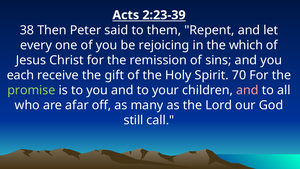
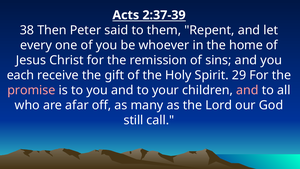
2:23-39: 2:23-39 -> 2:37-39 (164, 15)
rejoicing: rejoicing -> whoever (164, 45)
which: which -> home (246, 45)
70: 70 -> 29 (239, 75)
promise colour: light green -> pink (31, 90)
